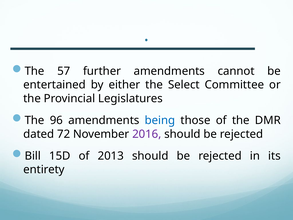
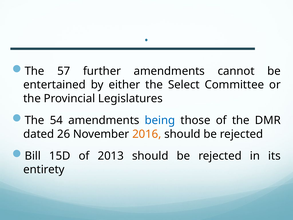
96: 96 -> 54 (56, 120)
72: 72 -> 26 (64, 134)
2016 colour: purple -> orange (147, 134)
